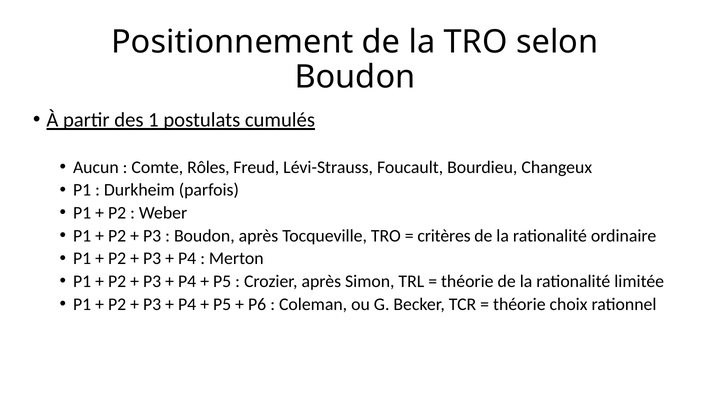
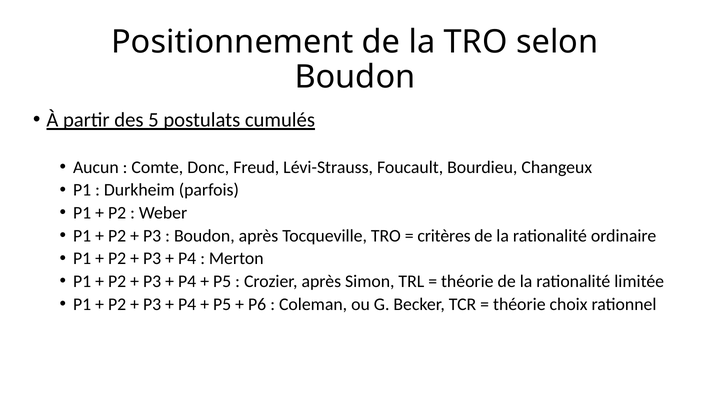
1: 1 -> 5 (153, 120)
Rôles: Rôles -> Donc (208, 167)
